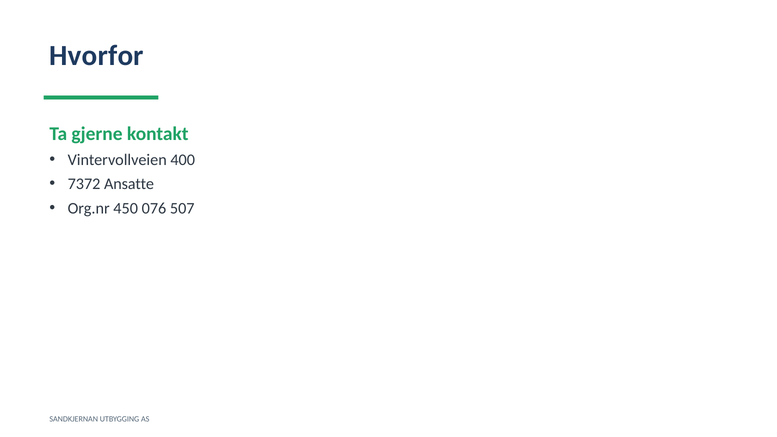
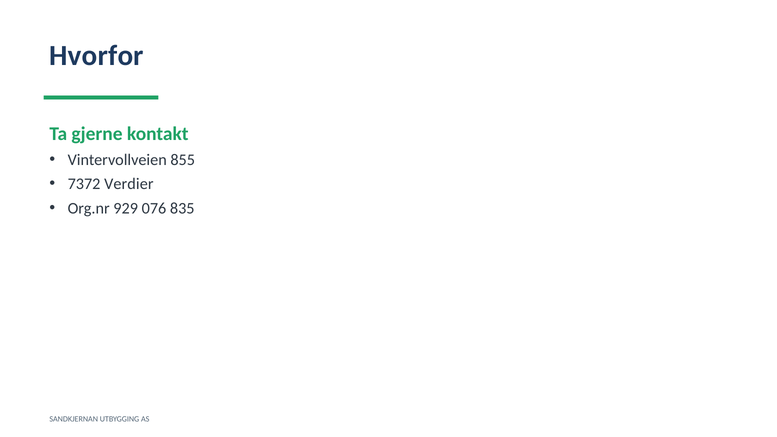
400: 400 -> 855 (183, 160)
Ansatte: Ansatte -> Verdier (129, 184)
450: 450 -> 929 (126, 208)
507: 507 -> 835 (182, 208)
